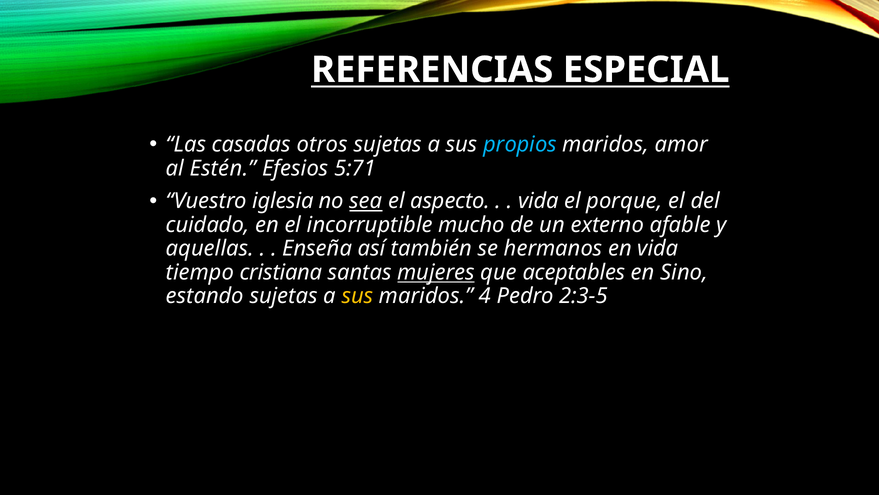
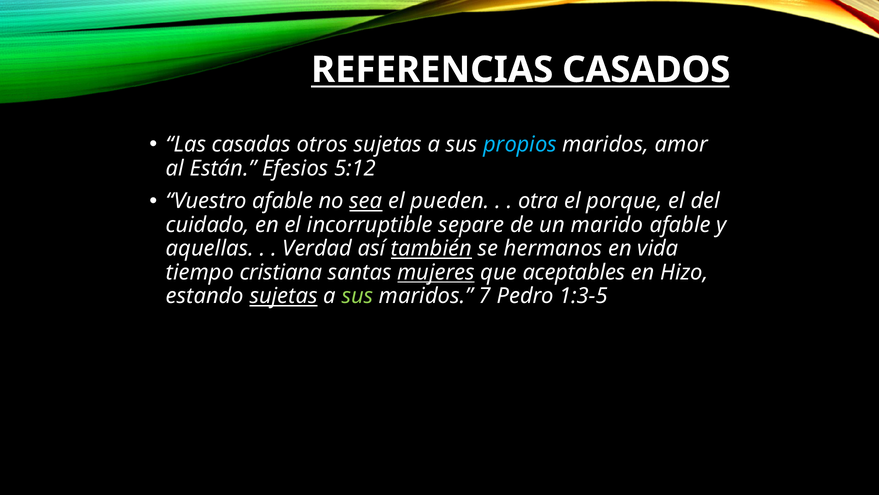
ESPECIAL: ESPECIAL -> CASADOS (646, 70)
Estén: Estén -> Están (223, 168)
5:71: 5:71 -> 5:12 (355, 168)
Vuestro iglesia: iglesia -> afable (283, 201)
aspecto: aspecto -> pueden (450, 201)
vida: vida -> otra (538, 201)
mucho: mucho -> separe (471, 225)
externo: externo -> marido (607, 225)
Enseña: Enseña -> Verdad (317, 248)
también underline: none -> present (432, 248)
Sino: Sino -> Hizo (684, 272)
sujetas underline: none -> present (284, 296)
sus colour: yellow -> light green (357, 296)
4: 4 -> 7 (485, 296)
2:3-5: 2:3-5 -> 1:3-5 (584, 296)
